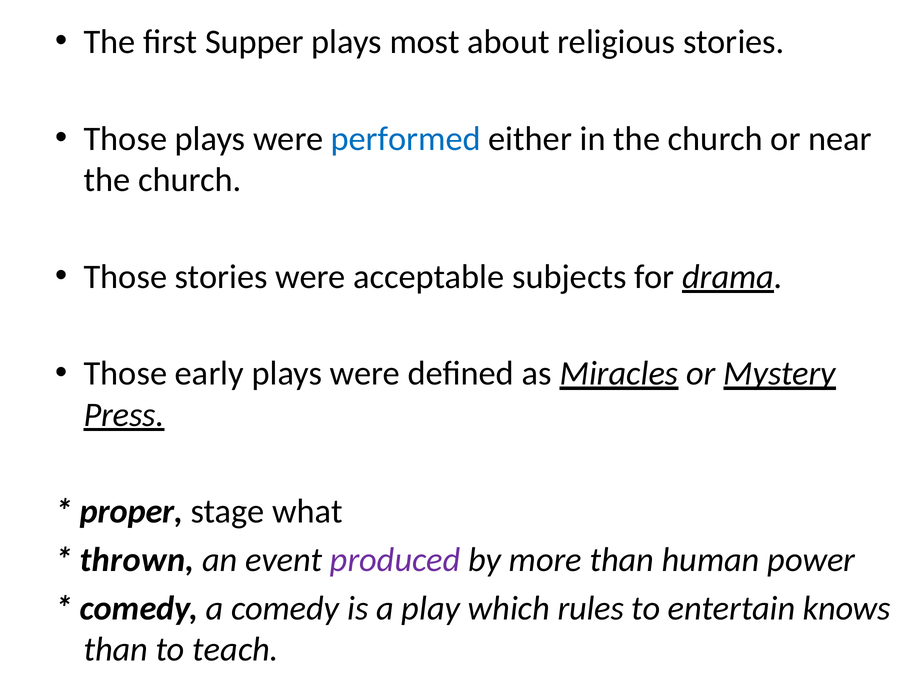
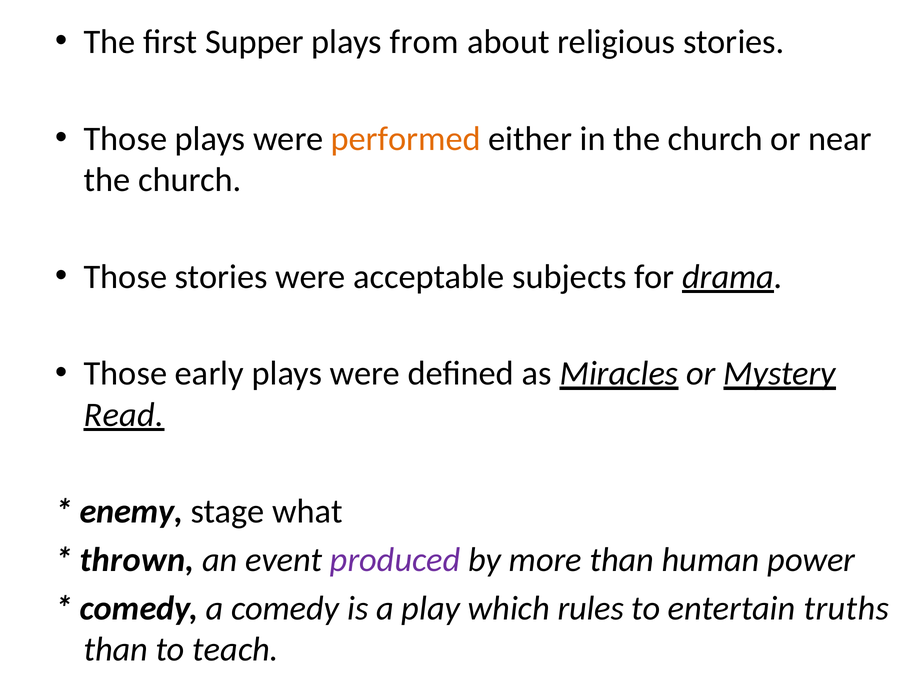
most: most -> from (424, 42)
performed colour: blue -> orange (406, 139)
Press: Press -> Read (124, 415)
proper: proper -> enemy (131, 512)
knows: knows -> truths (846, 609)
